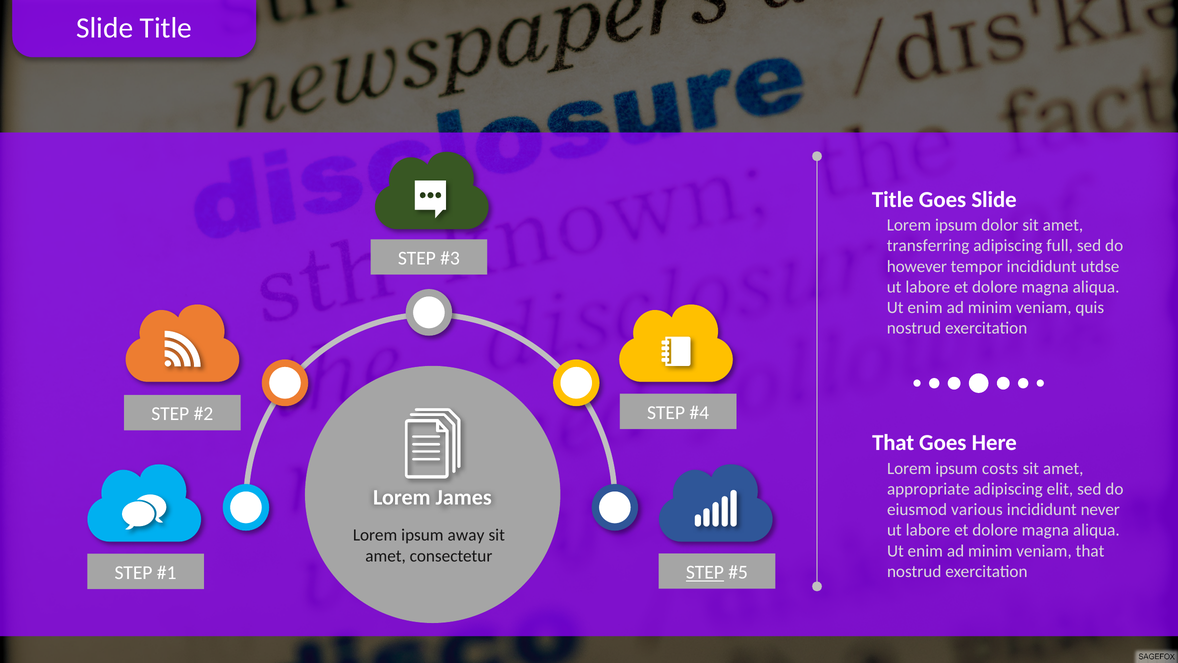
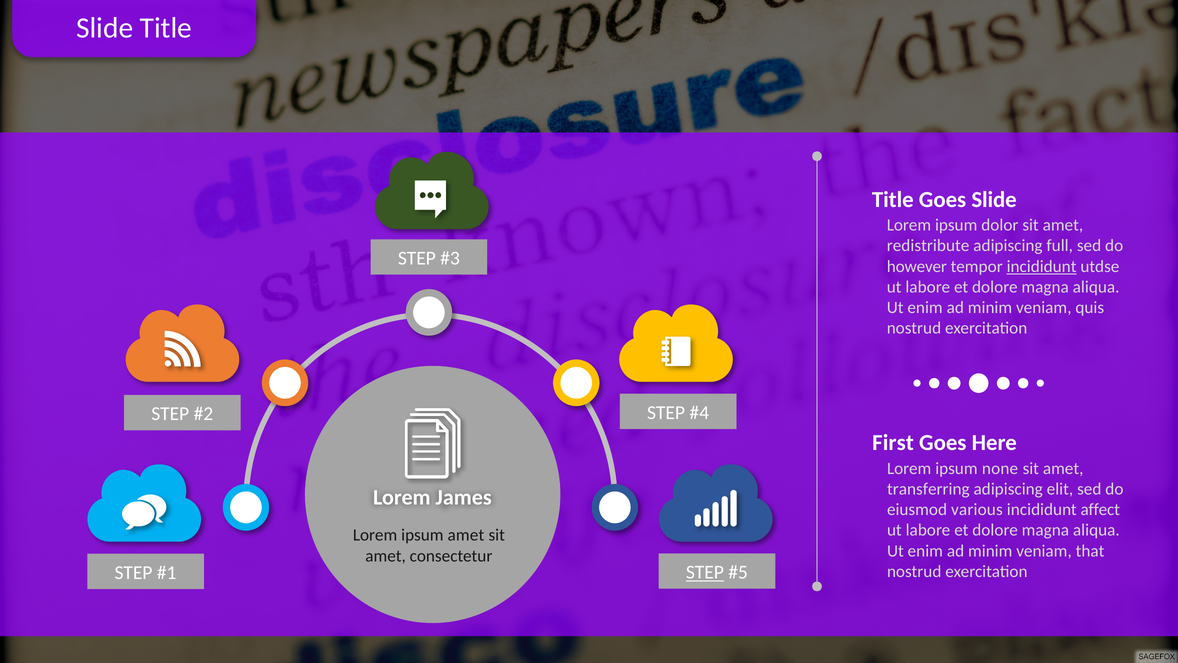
transferring: transferring -> redistribute (928, 246)
incididunt underline: none -> present (1042, 266)
That: That -> First (893, 443)
costs: costs -> none (1000, 468)
appropriate: appropriate -> transferring (928, 489)
never: never -> affect (1100, 509)
ipsum away: away -> amet (466, 535)
